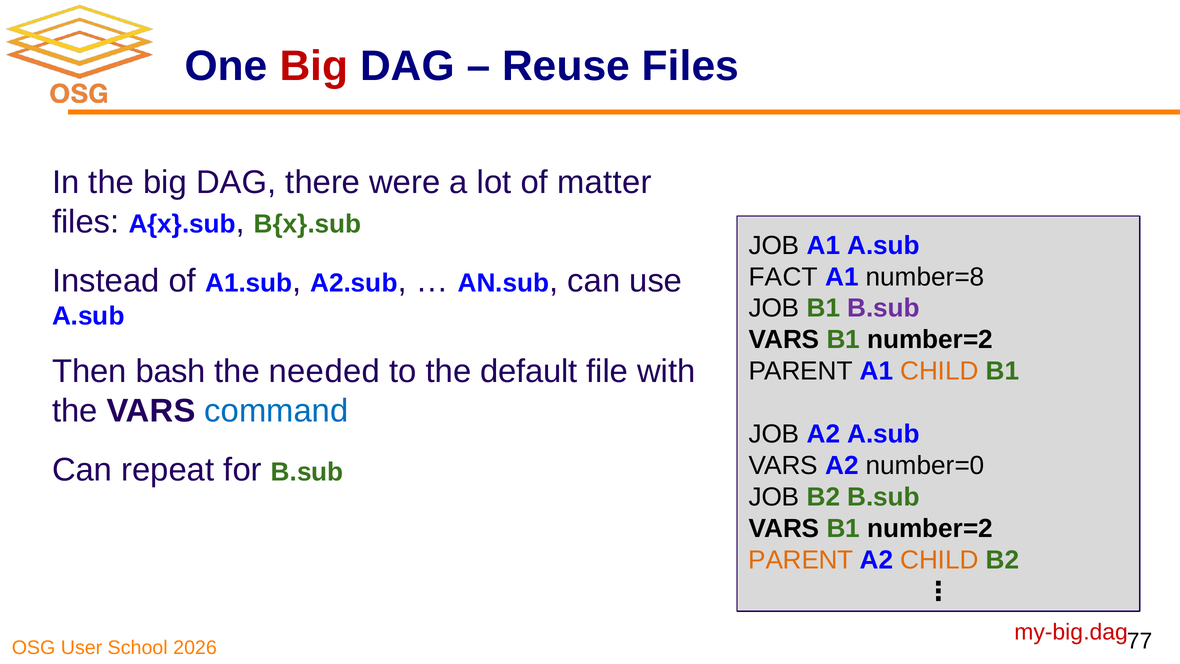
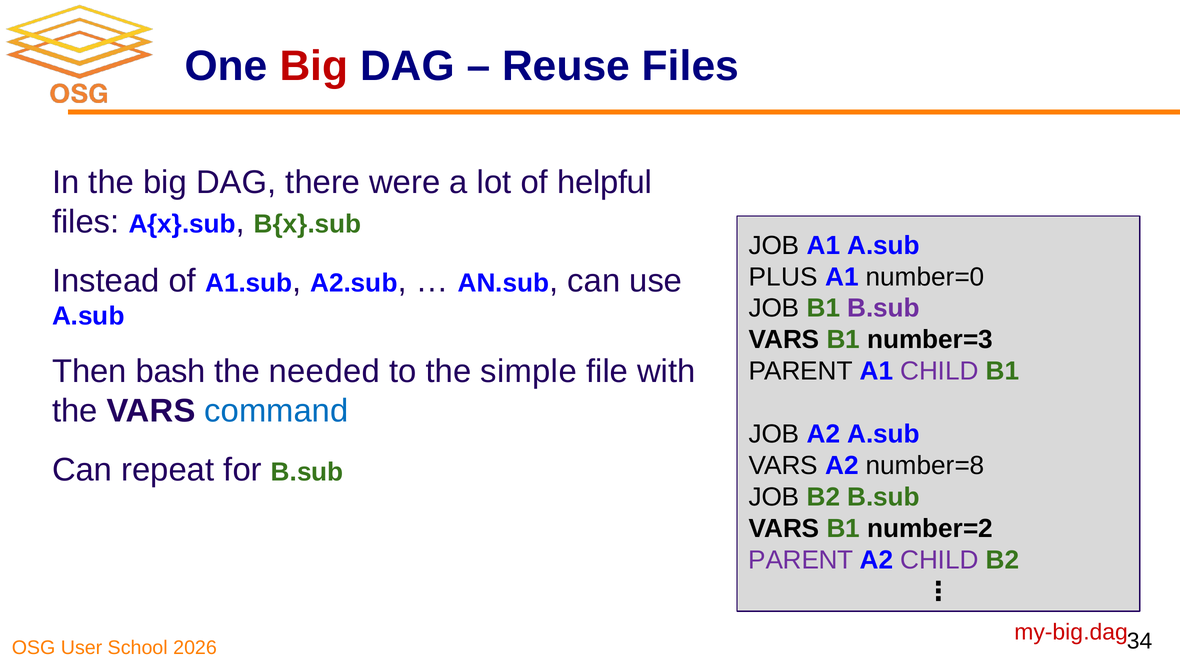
matter: matter -> helpful (605, 183)
FACT: FACT -> PLUS (783, 277)
number=8: number=8 -> number=0 (925, 277)
number=2: number=2 -> number=3 (930, 340)
default: default -> simple (529, 371)
CHILD colour: orange -> purple (939, 371)
number=0: number=0 -> number=8 (925, 465)
PARENT colour: orange -> purple (801, 560)
CHILD colour: orange -> purple (939, 560)
77: 77 -> 34 (1140, 641)
